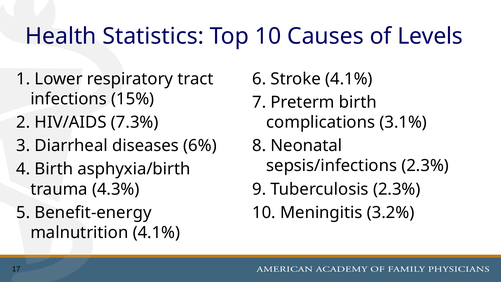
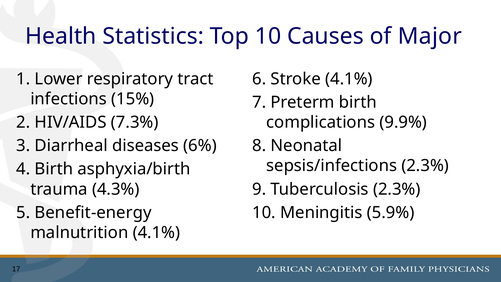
Levels: Levels -> Major (430, 36)
3.1%: 3.1% -> 9.9% (403, 122)
3.2%: 3.2% -> 5.9% (391, 213)
